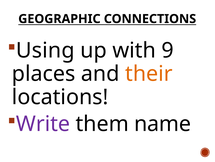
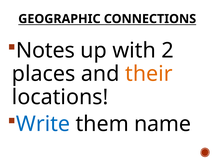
Using: Using -> Notes (45, 50)
9: 9 -> 2 (168, 50)
Write colour: purple -> blue (43, 123)
